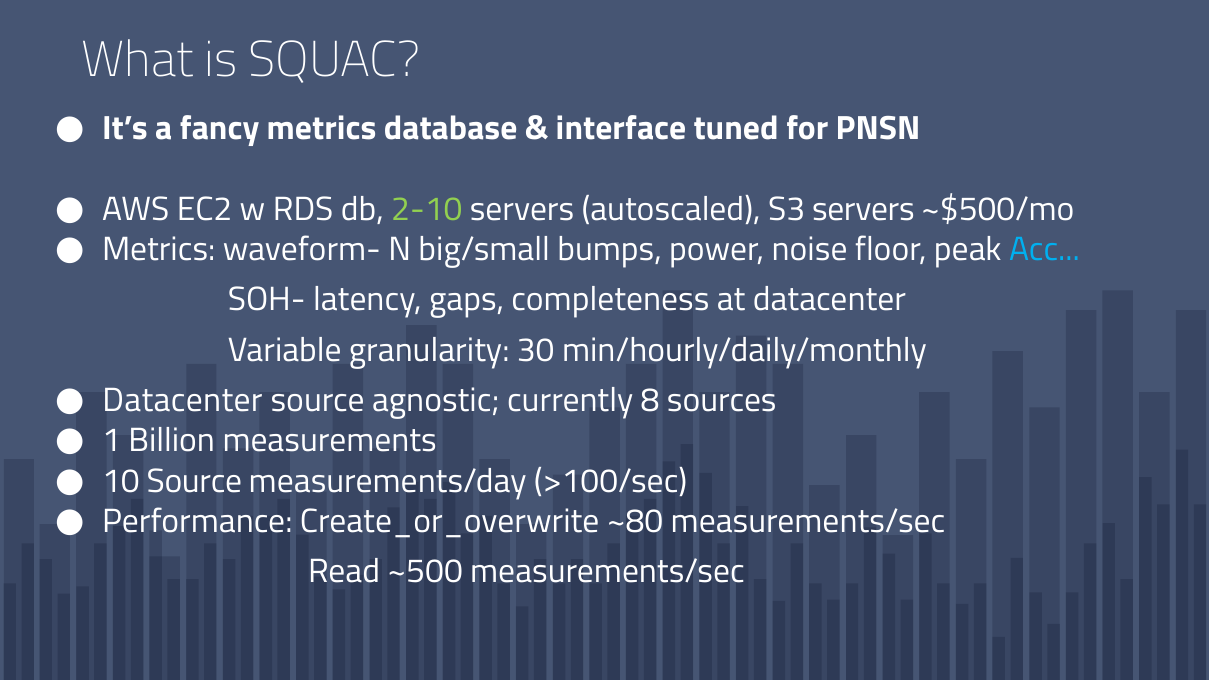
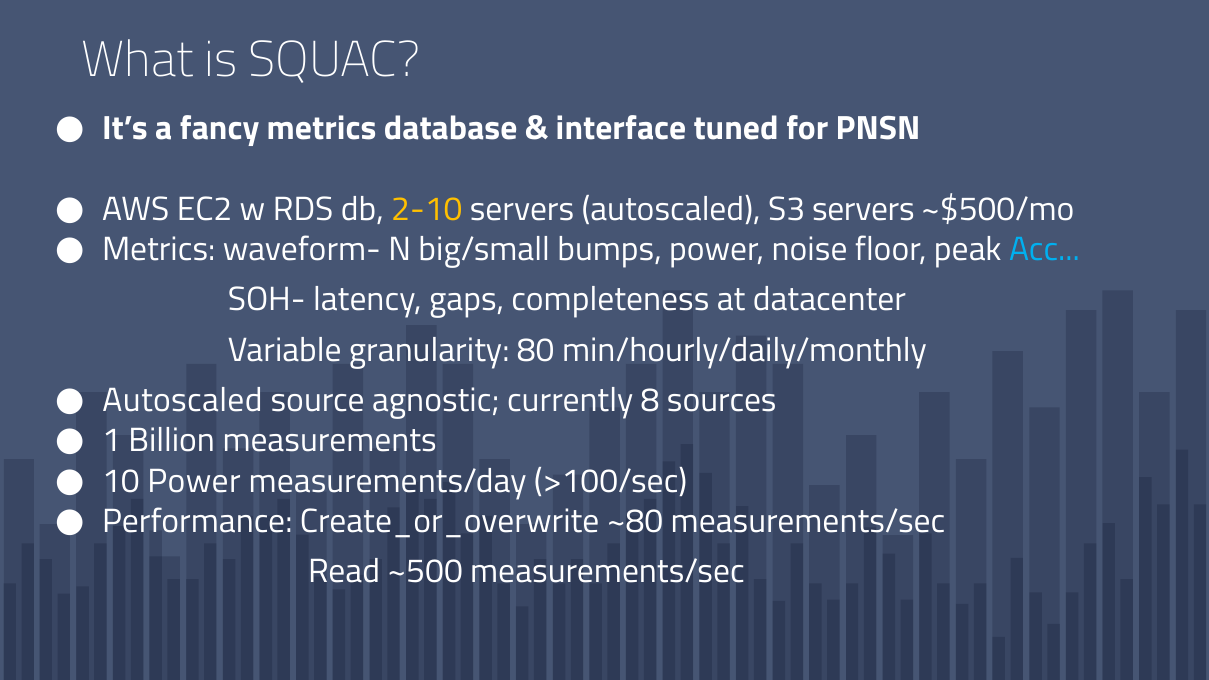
2-10 colour: light green -> yellow (427, 209)
30: 30 -> 80 (536, 350)
Datacenter: Datacenter -> Autoscaled (183, 400)
10 Source: Source -> Power (194, 481)
